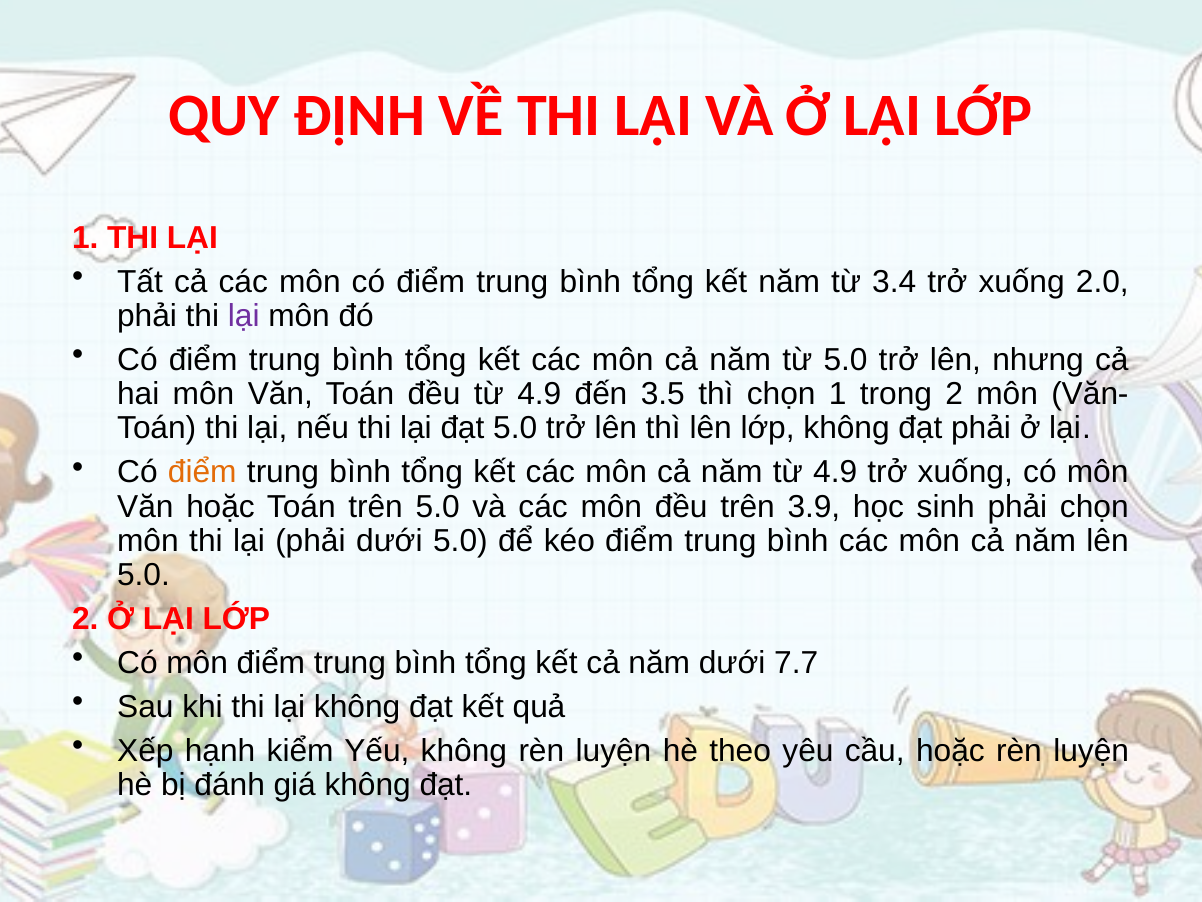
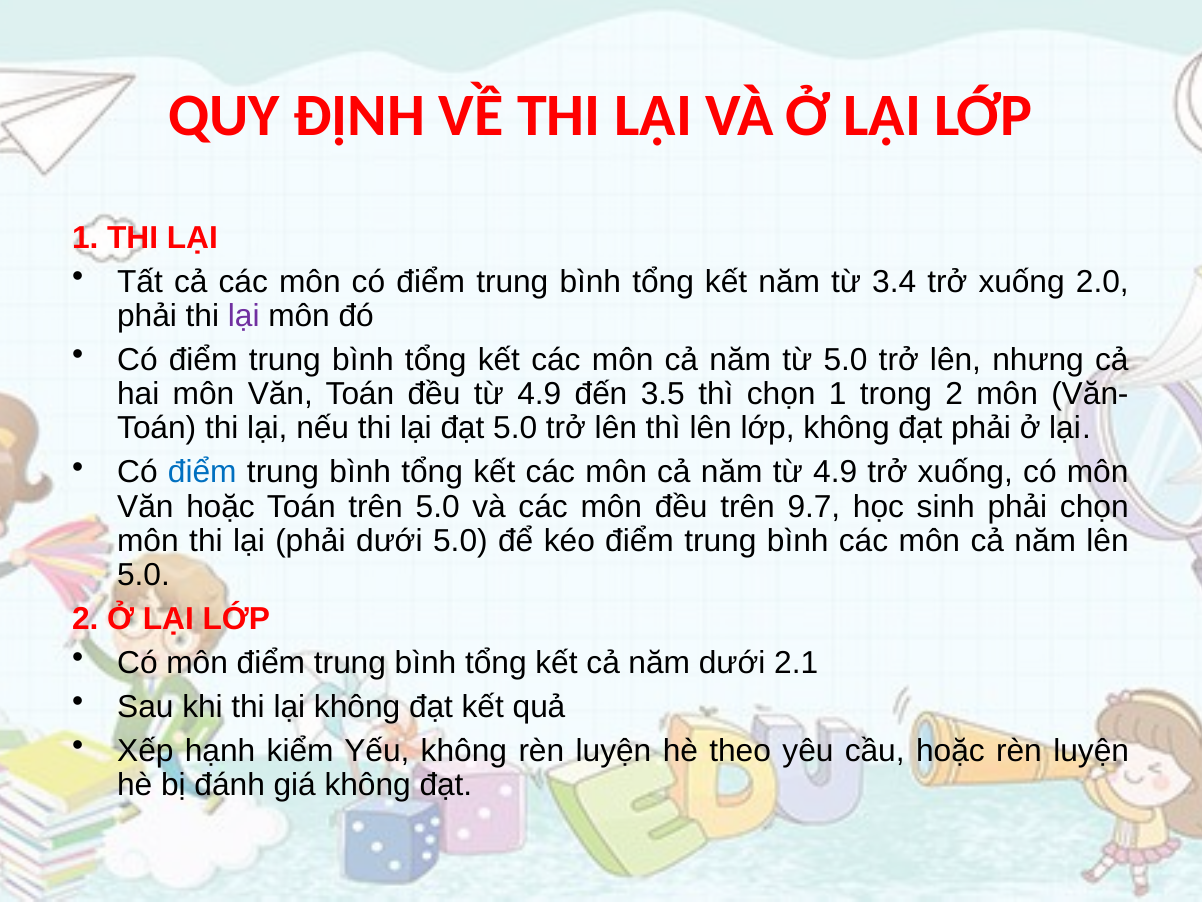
điểm colour: orange -> blue (202, 472)
3.9: 3.9 -> 9.7 (814, 506)
7.7: 7.7 -> 2.1 (796, 663)
